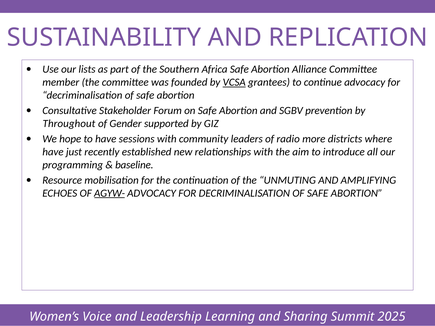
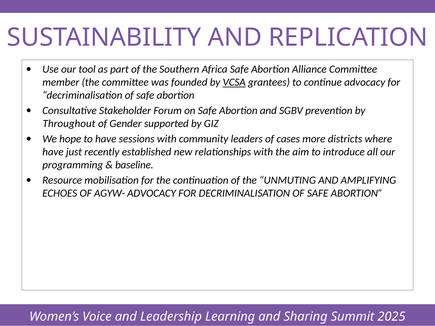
lists: lists -> tool (87, 69)
radio: radio -> cases (288, 139)
AGYW- underline: present -> none (110, 193)
